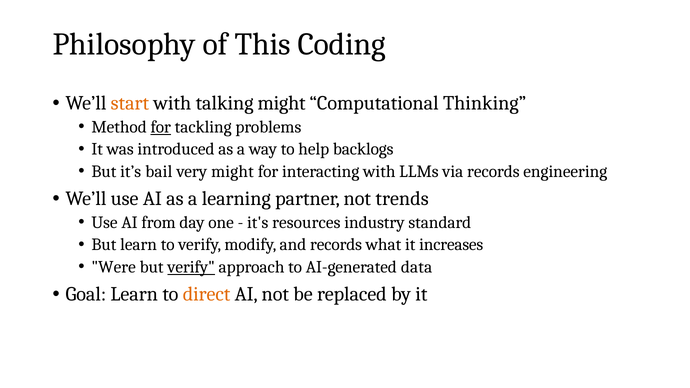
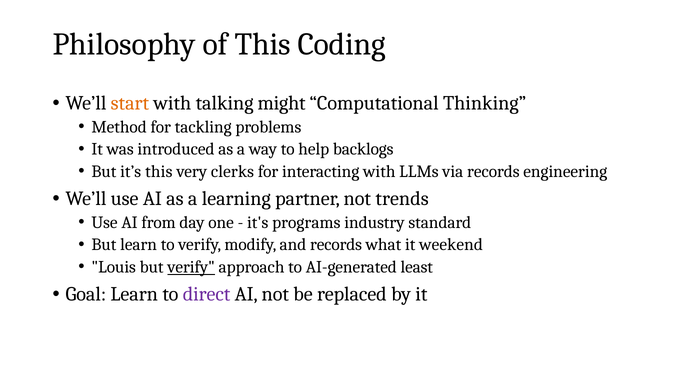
for underline: present -> none (161, 127)
it’s bail: bail -> this (159, 171)
very might: might -> clerks (232, 171)
resources: resources -> programs (306, 223)
increases: increases -> weekend (451, 245)
Were: Were -> Louis (114, 267)
data: data -> least (417, 267)
direct colour: orange -> purple (207, 294)
